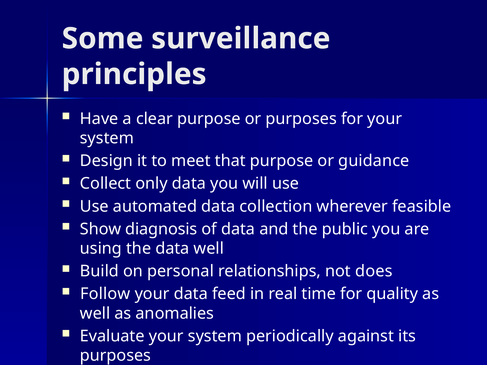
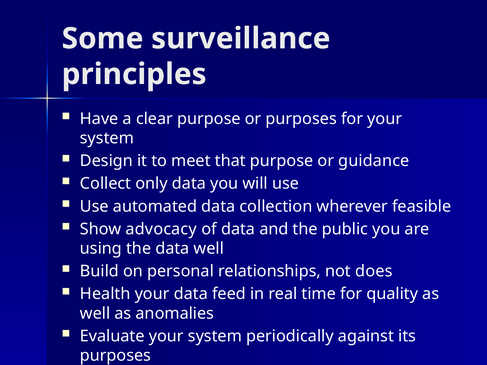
diagnosis: diagnosis -> advocacy (161, 229)
Follow: Follow -> Health (105, 294)
